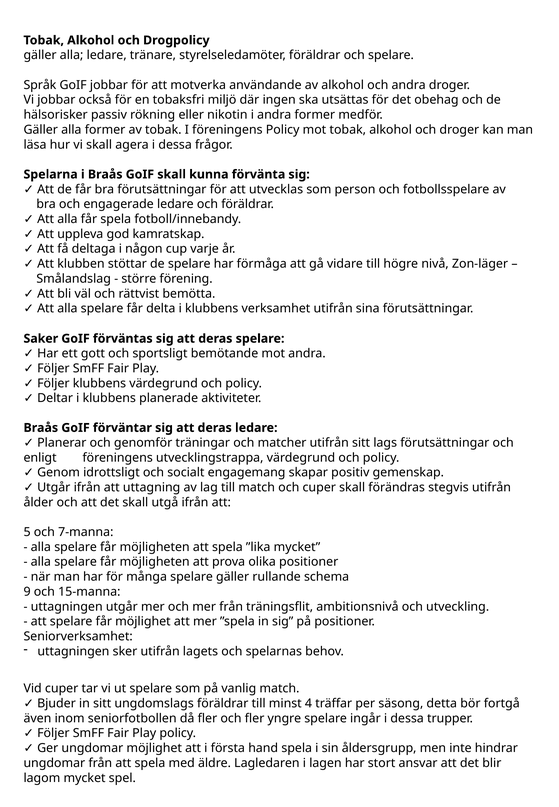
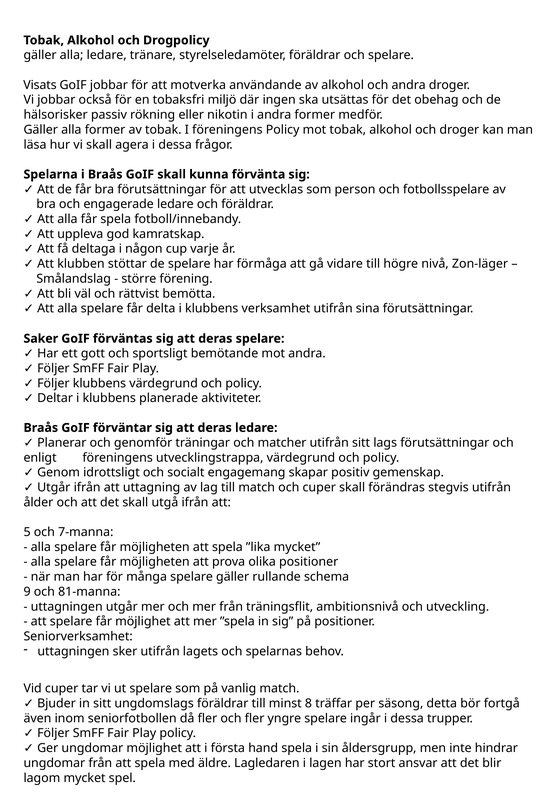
Språk: Språk -> Visats (40, 85)
15-manna: 15-manna -> 81-manna (89, 592)
4: 4 -> 8 (308, 704)
